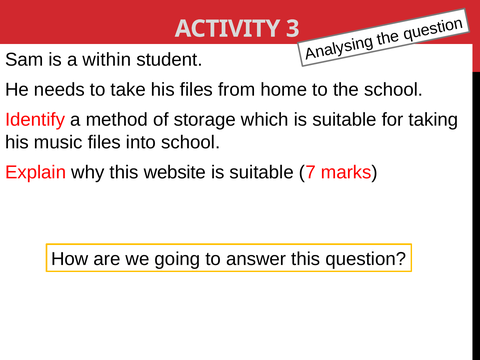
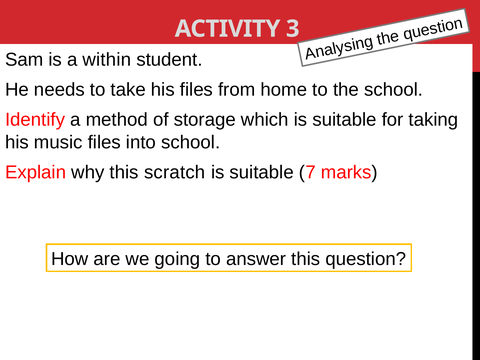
website: website -> scratch (175, 172)
